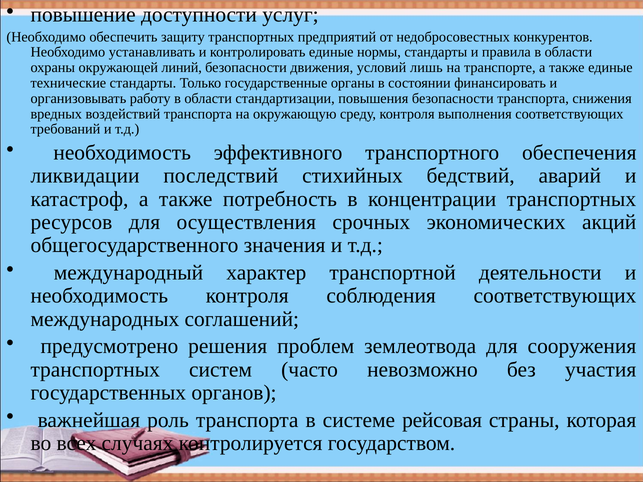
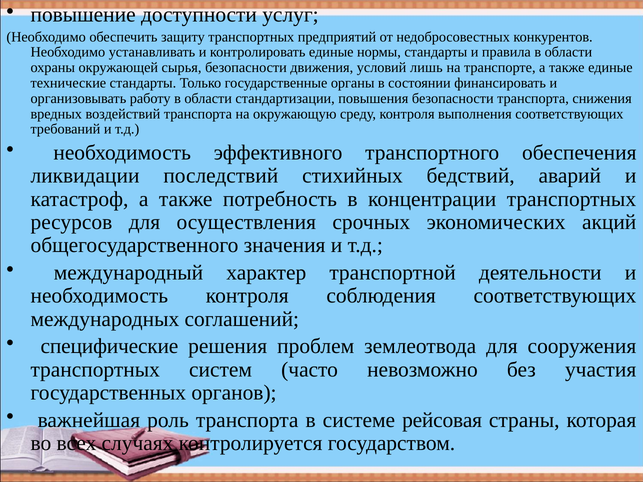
линий: линий -> сырья (182, 68)
предусмотрено: предусмотрено -> специфические (109, 347)
